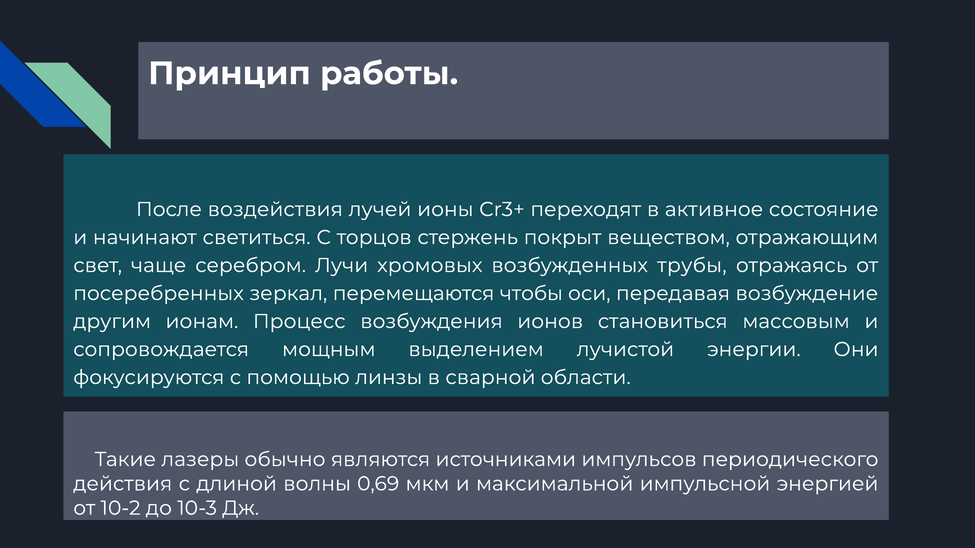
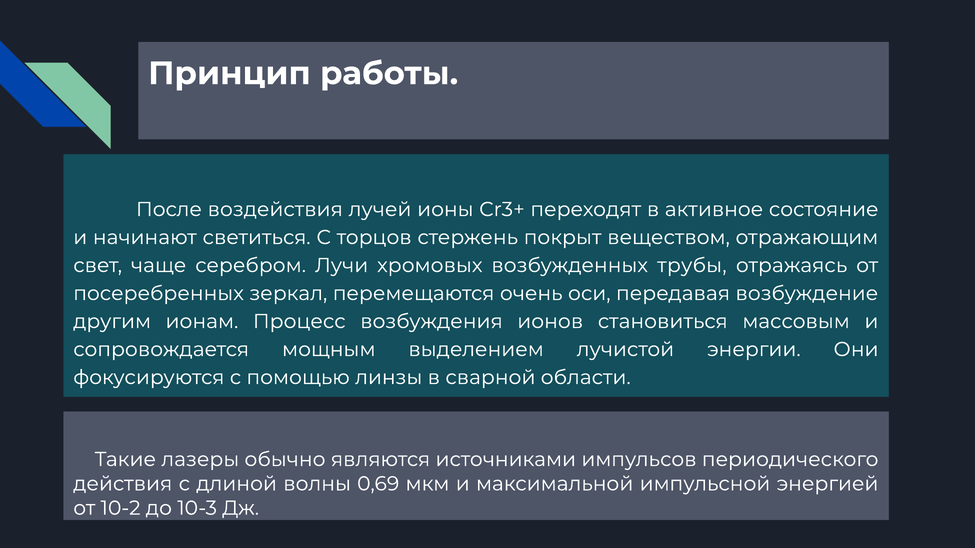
чтобы: чтобы -> очень (531, 294)
